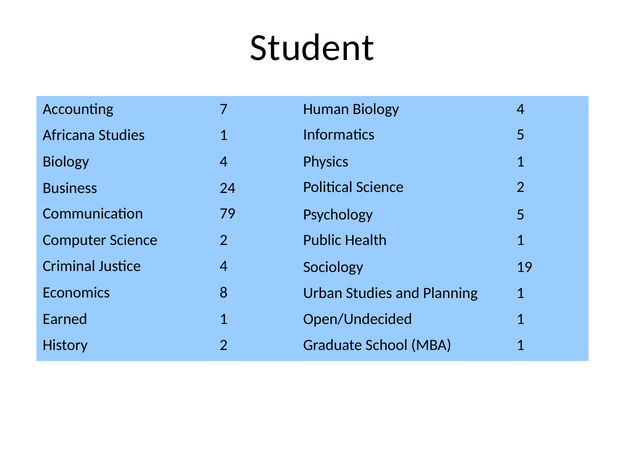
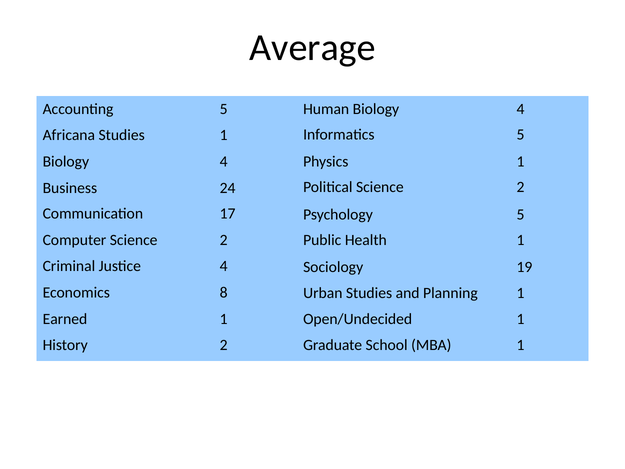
Student: Student -> Average (312, 47)
Accounting 7: 7 -> 5 (224, 109)
79: 79 -> 17 (228, 214)
